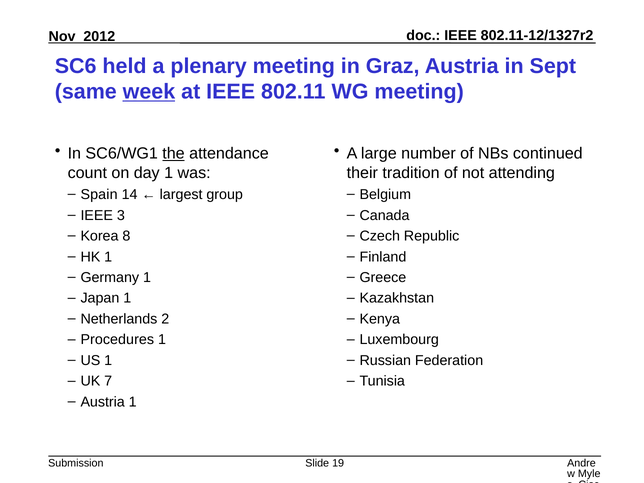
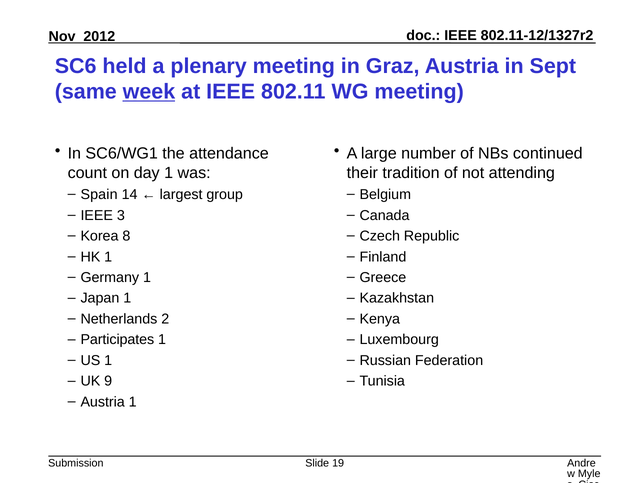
the underline: present -> none (174, 154)
Procedures: Procedures -> Participates (117, 340)
7: 7 -> 9 (108, 381)
